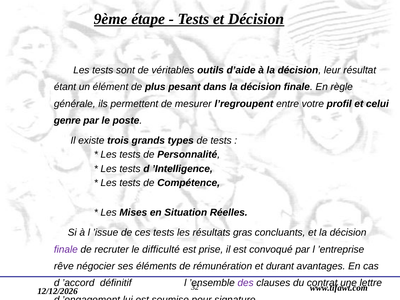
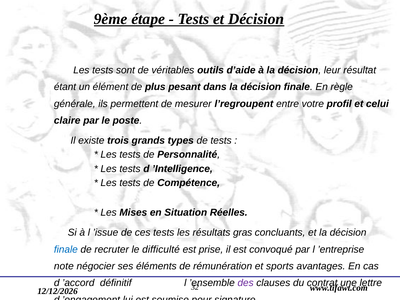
genre: genre -> claire (67, 121)
finale colour: purple -> blue (66, 249)
rêve: rêve -> note (64, 266)
durant: durant -> sports (280, 266)
